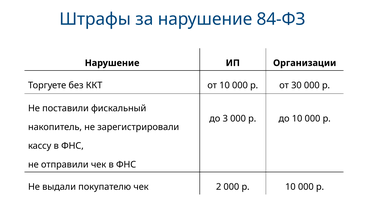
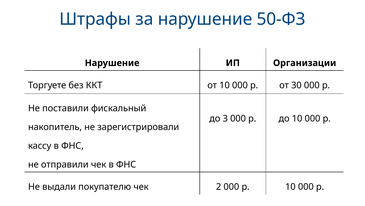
84-ФЗ: 84-ФЗ -> 50-ФЗ (281, 19)
